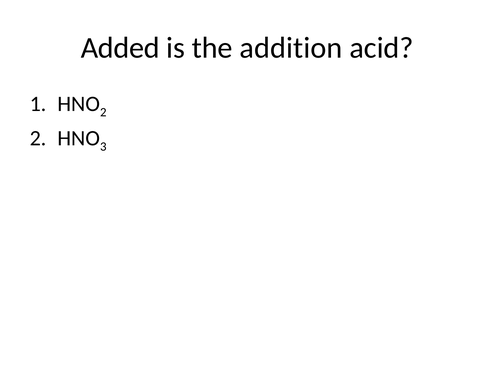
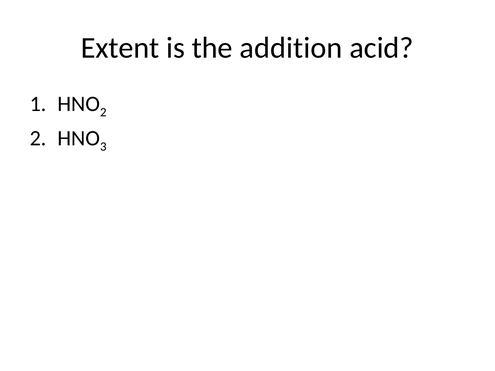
Added: Added -> Extent (120, 48)
